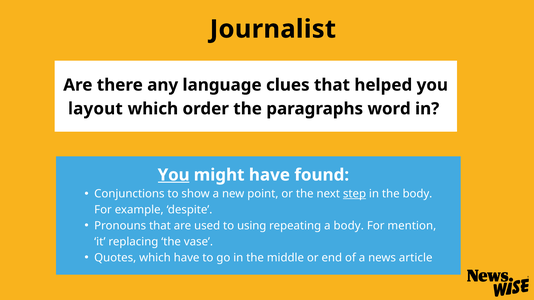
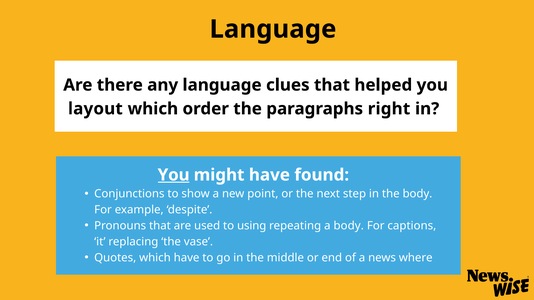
Journalist: Journalist -> Language (273, 29)
word: word -> right (389, 109)
step underline: present -> none (355, 194)
mention: mention -> captions (412, 226)
article: article -> where (416, 258)
